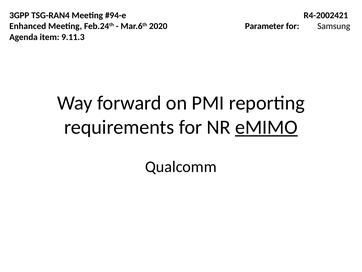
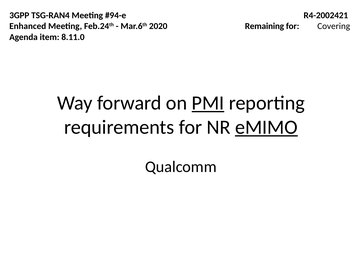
Parameter: Parameter -> Remaining (264, 26)
Samsung: Samsung -> Covering (334, 26)
9.11.3: 9.11.3 -> 8.11.0 (73, 37)
PMI underline: none -> present (208, 103)
